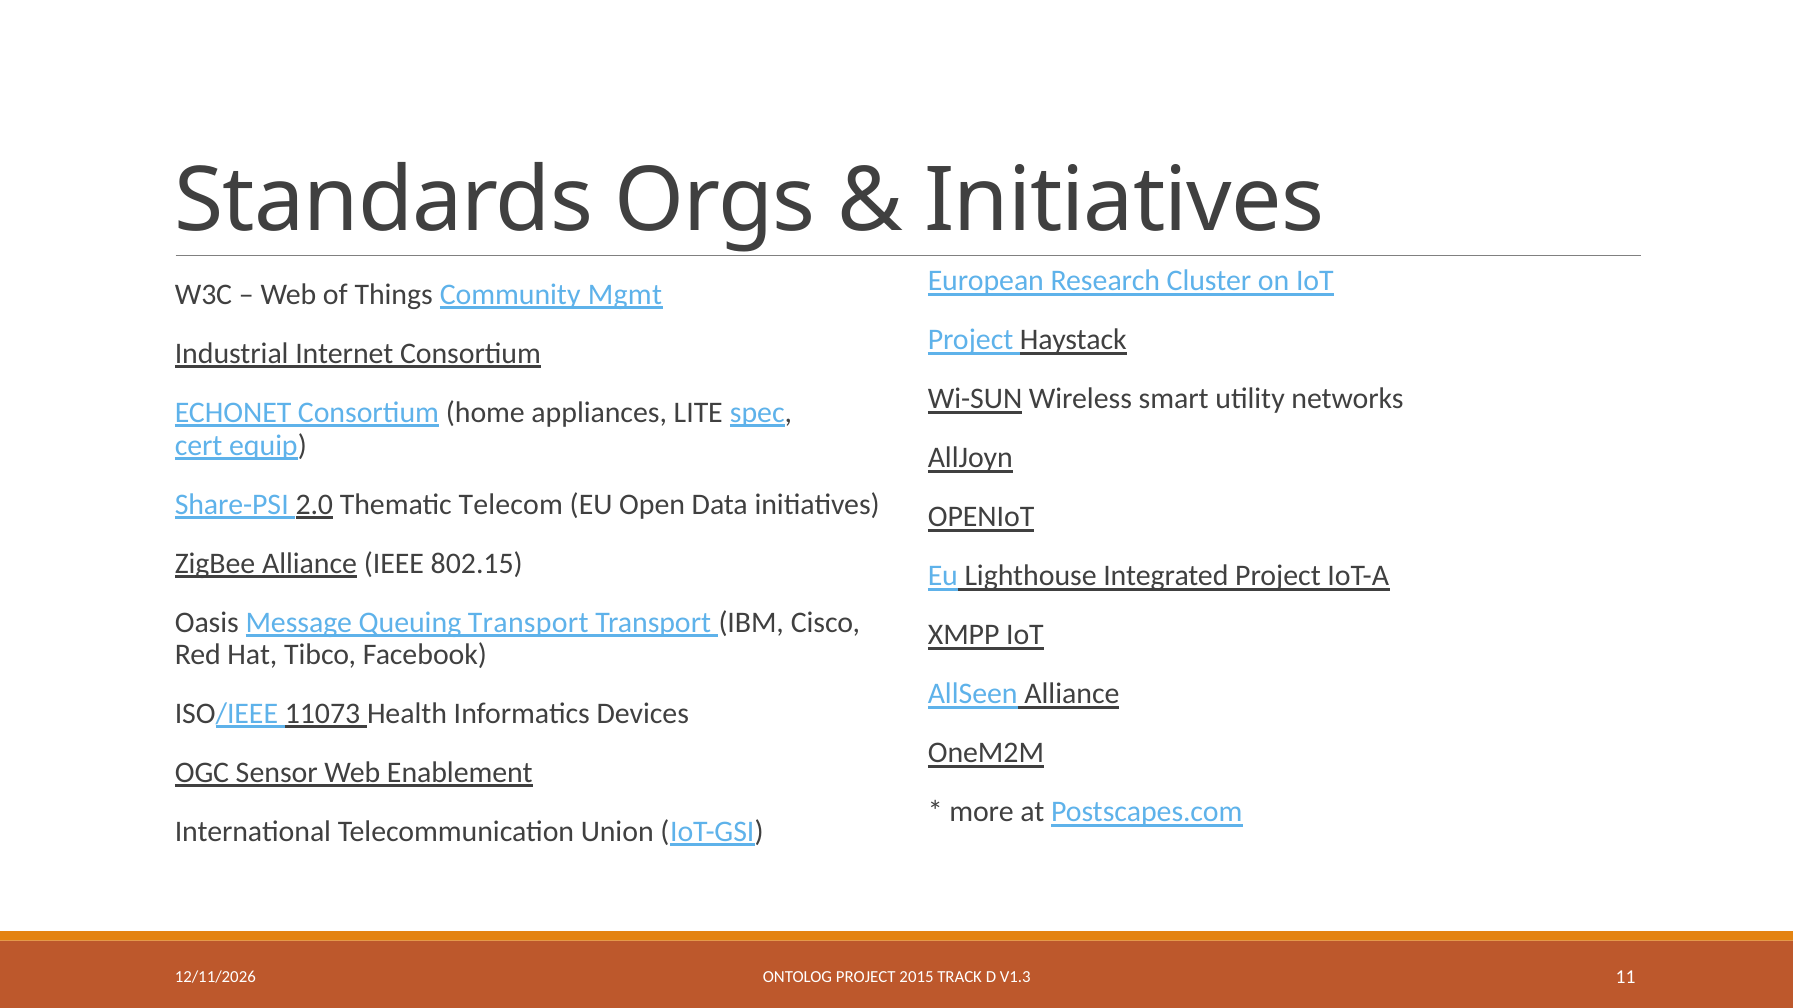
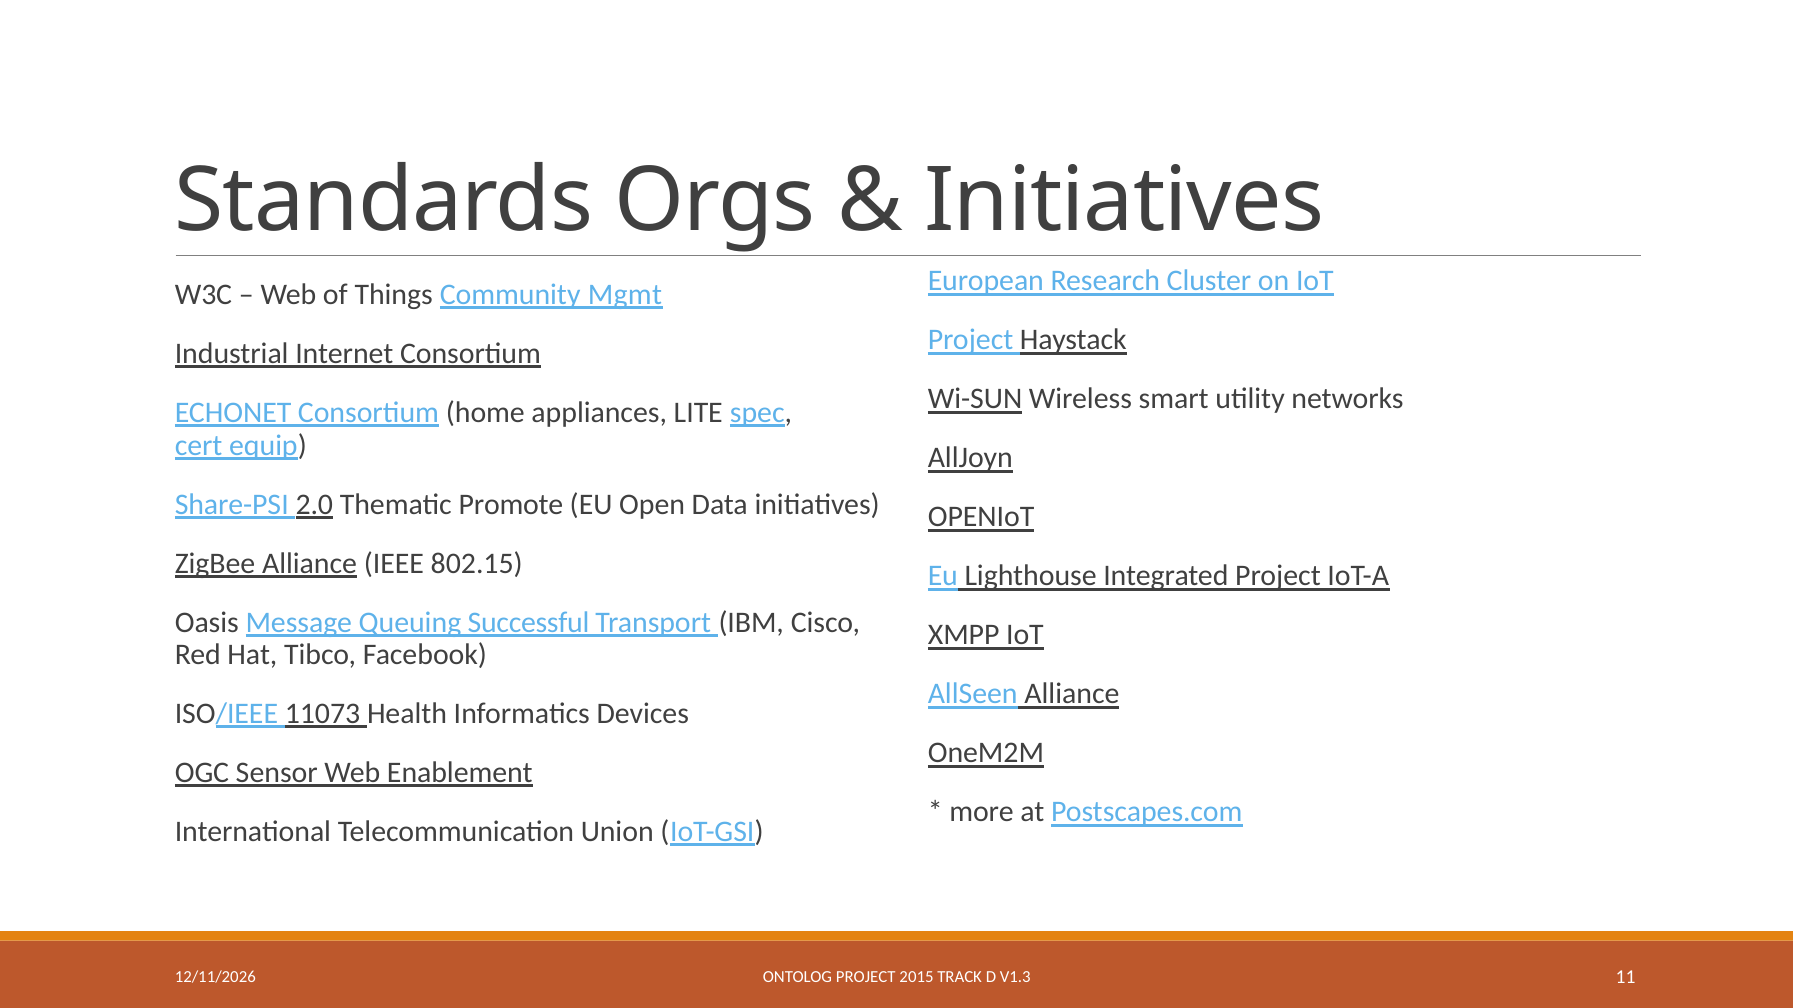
Telecom: Telecom -> Promote (511, 505)
Queuing Transport: Transport -> Successful (529, 623)
